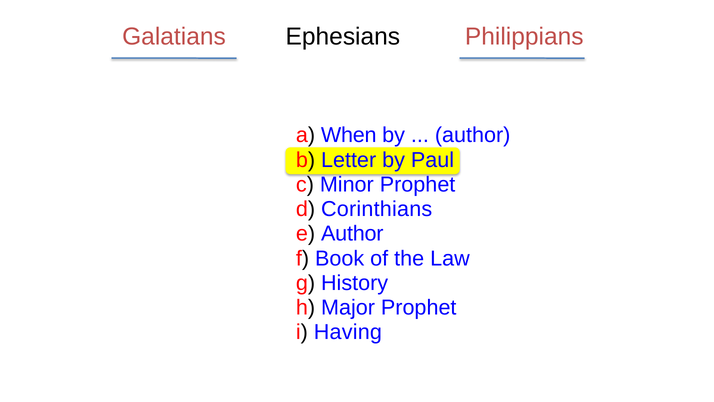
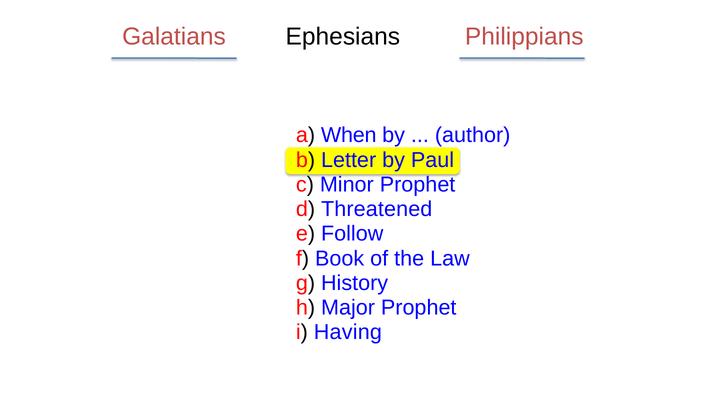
Corinthians: Corinthians -> Threatened (377, 209)
e Author: Author -> Follow (352, 234)
